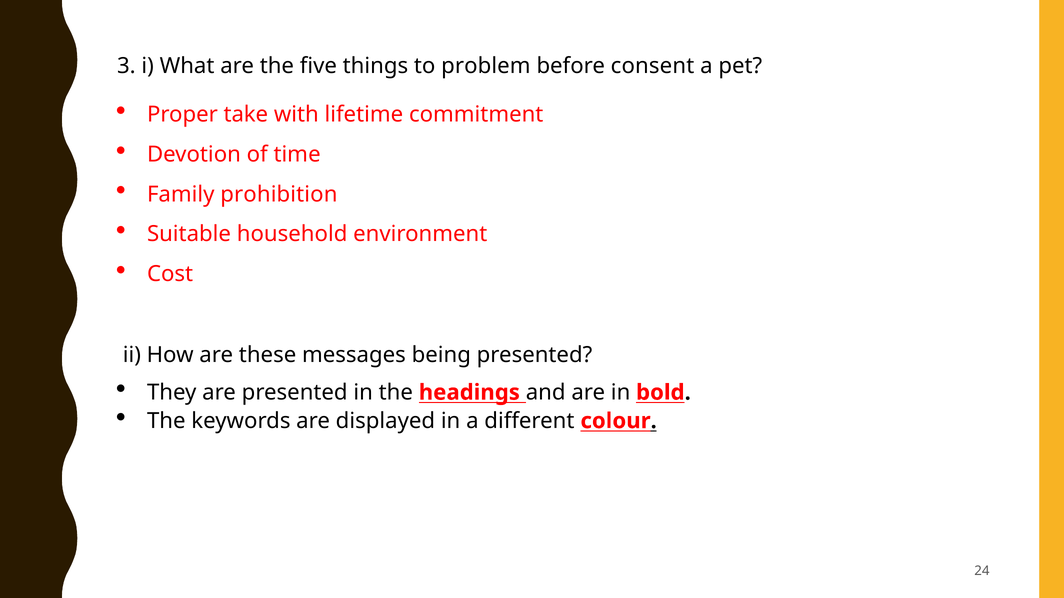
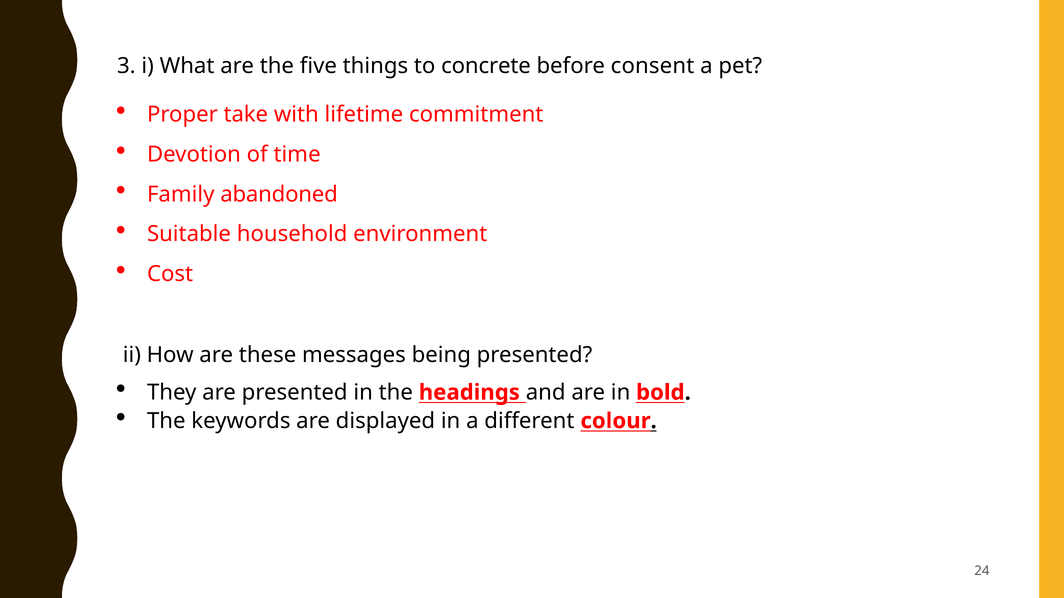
problem: problem -> concrete (486, 66)
prohibition: prohibition -> abandoned (279, 194)
